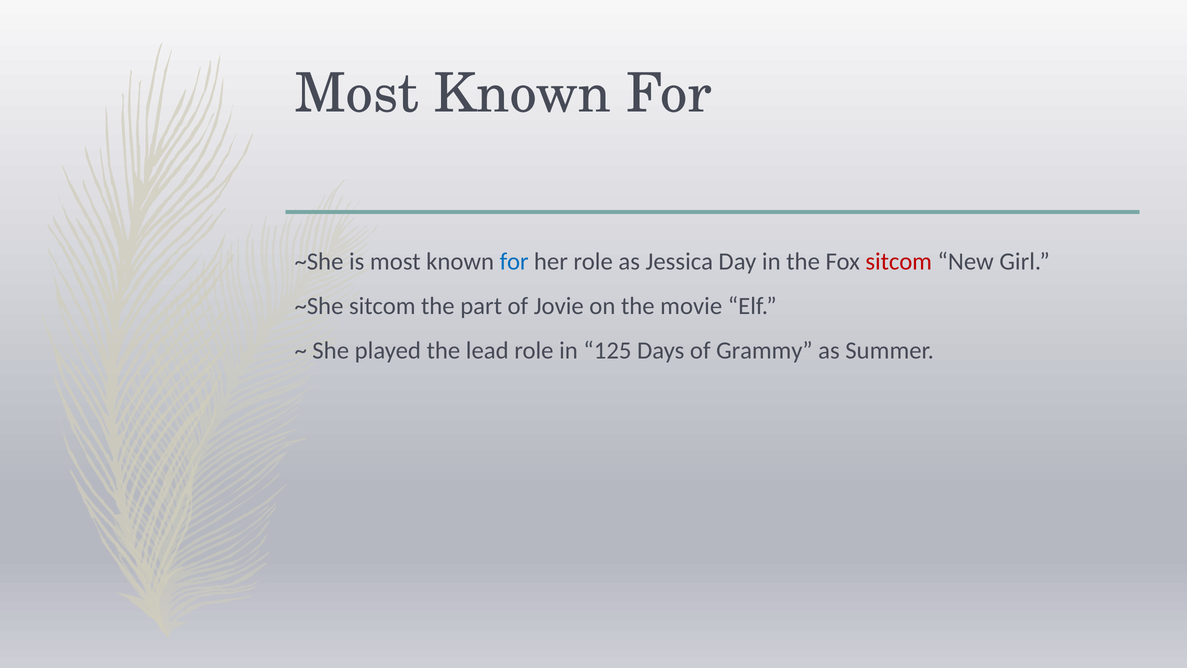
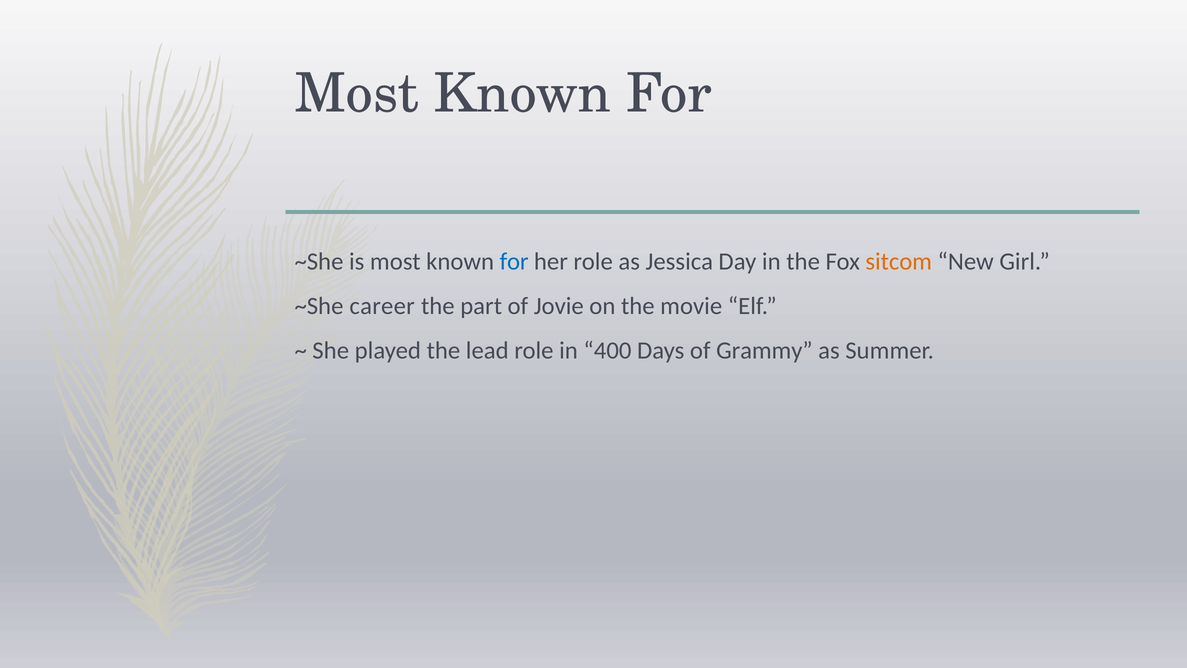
sitcom colour: red -> orange (899, 262)
~She sitcom: sitcom -> career (382, 306)
125: 125 -> 400 (607, 351)
